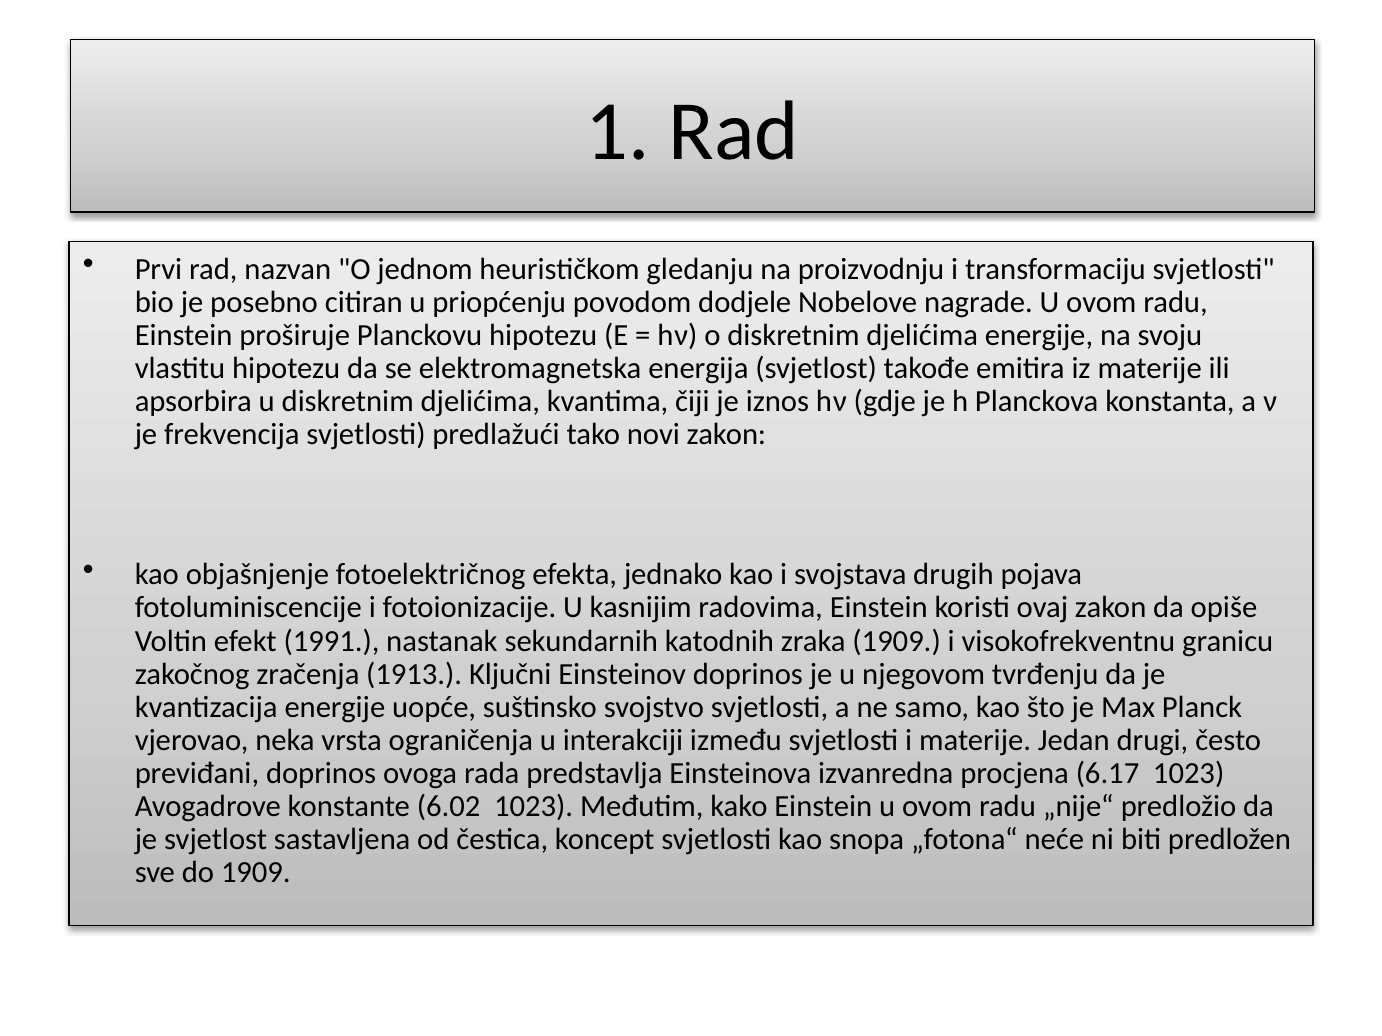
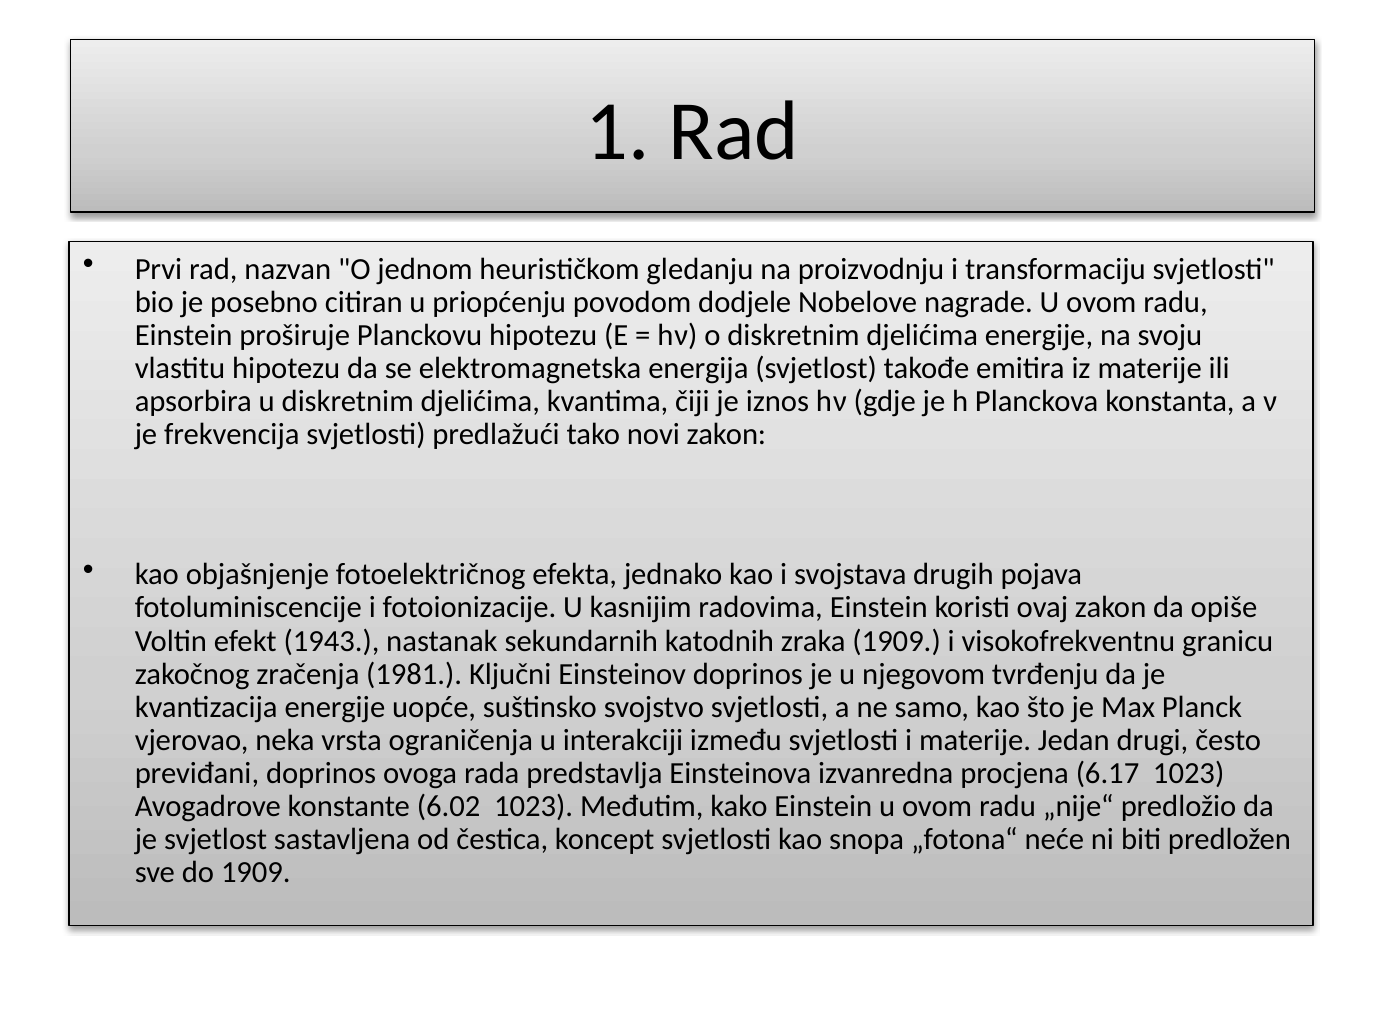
1991: 1991 -> 1943 (331, 641)
1913: 1913 -> 1981 (414, 674)
